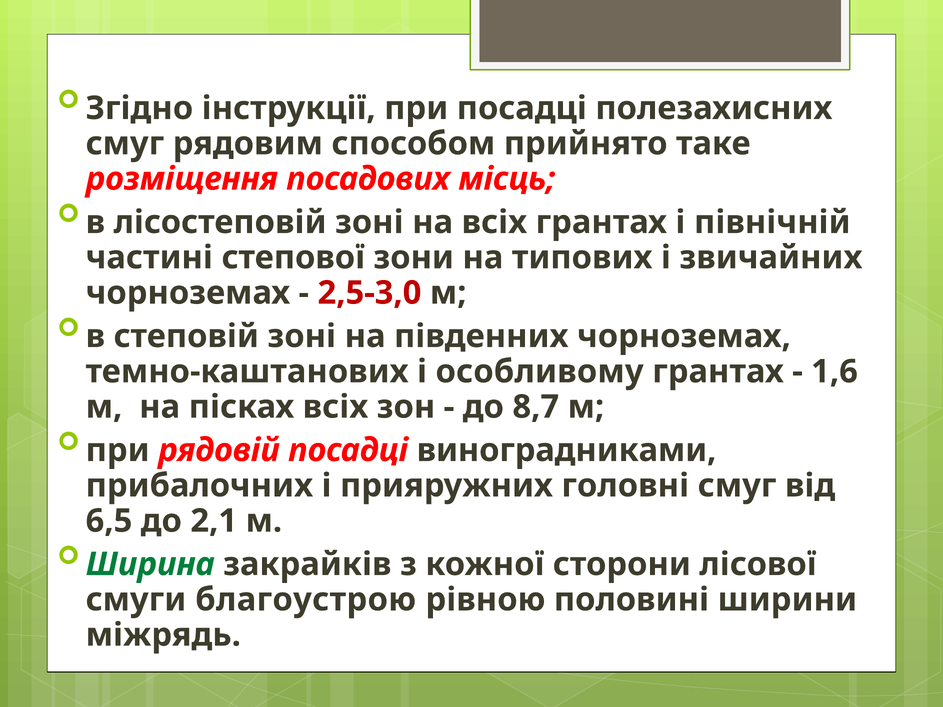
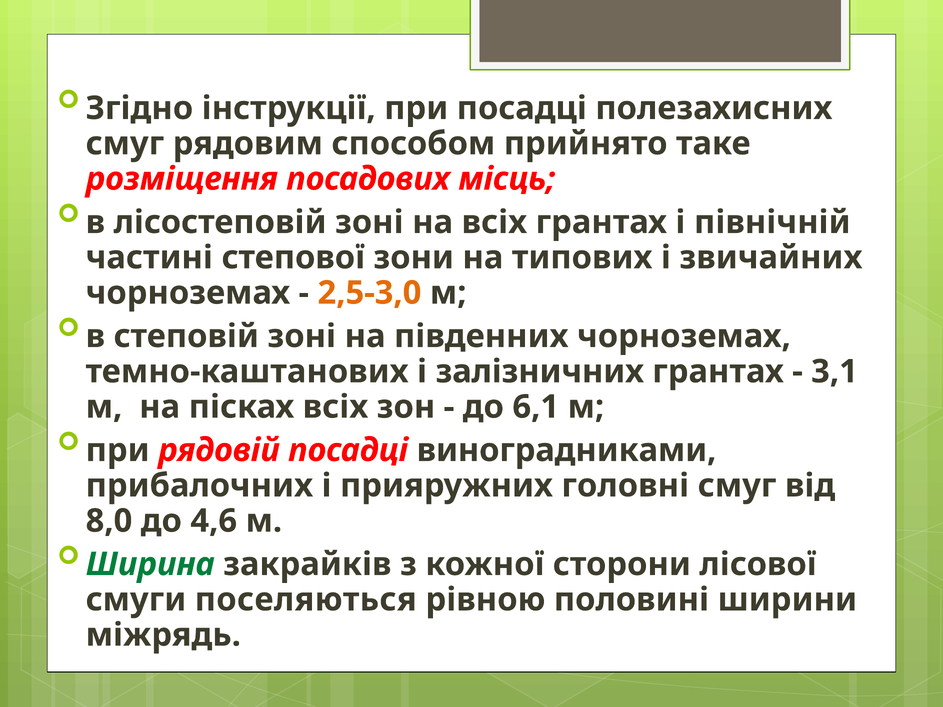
2,5-3,0 colour: red -> orange (369, 293)
особливому: особливому -> залізничних (540, 372)
1,6: 1,6 -> 3,1 (835, 372)
8,7: 8,7 -> 6,1 (536, 407)
6,5: 6,5 -> 8,0 (109, 521)
2,1: 2,1 -> 4,6 (214, 521)
благоустрою: благоустрою -> поселяються (306, 600)
